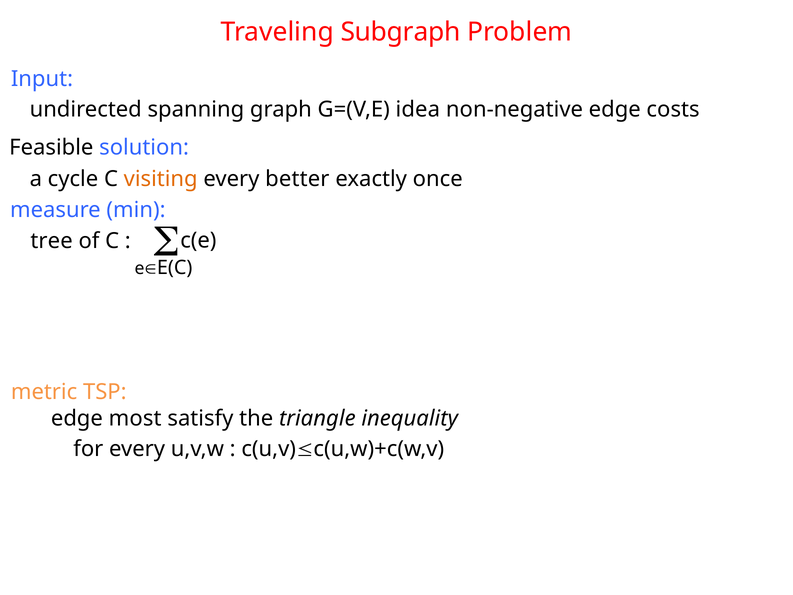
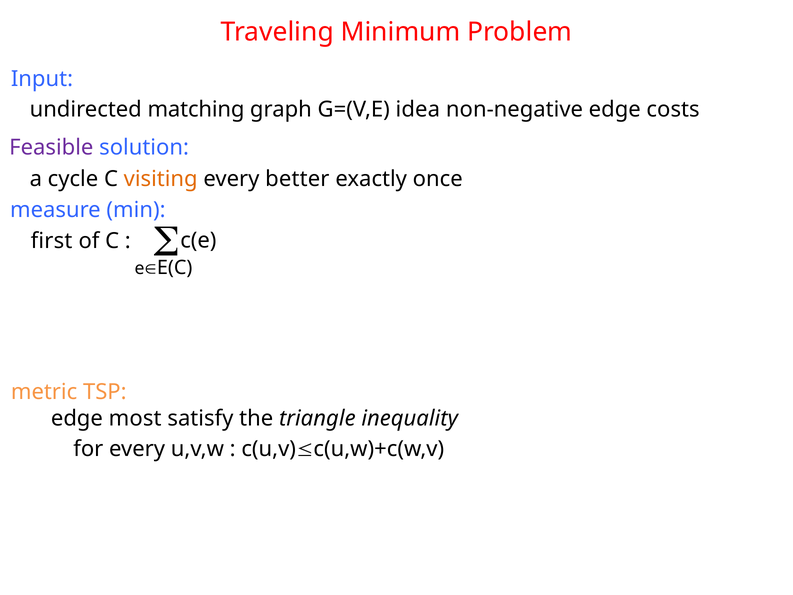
Subgraph: Subgraph -> Minimum (400, 32)
spanning: spanning -> matching (196, 109)
Feasible colour: black -> purple (51, 147)
tree: tree -> first (52, 241)
